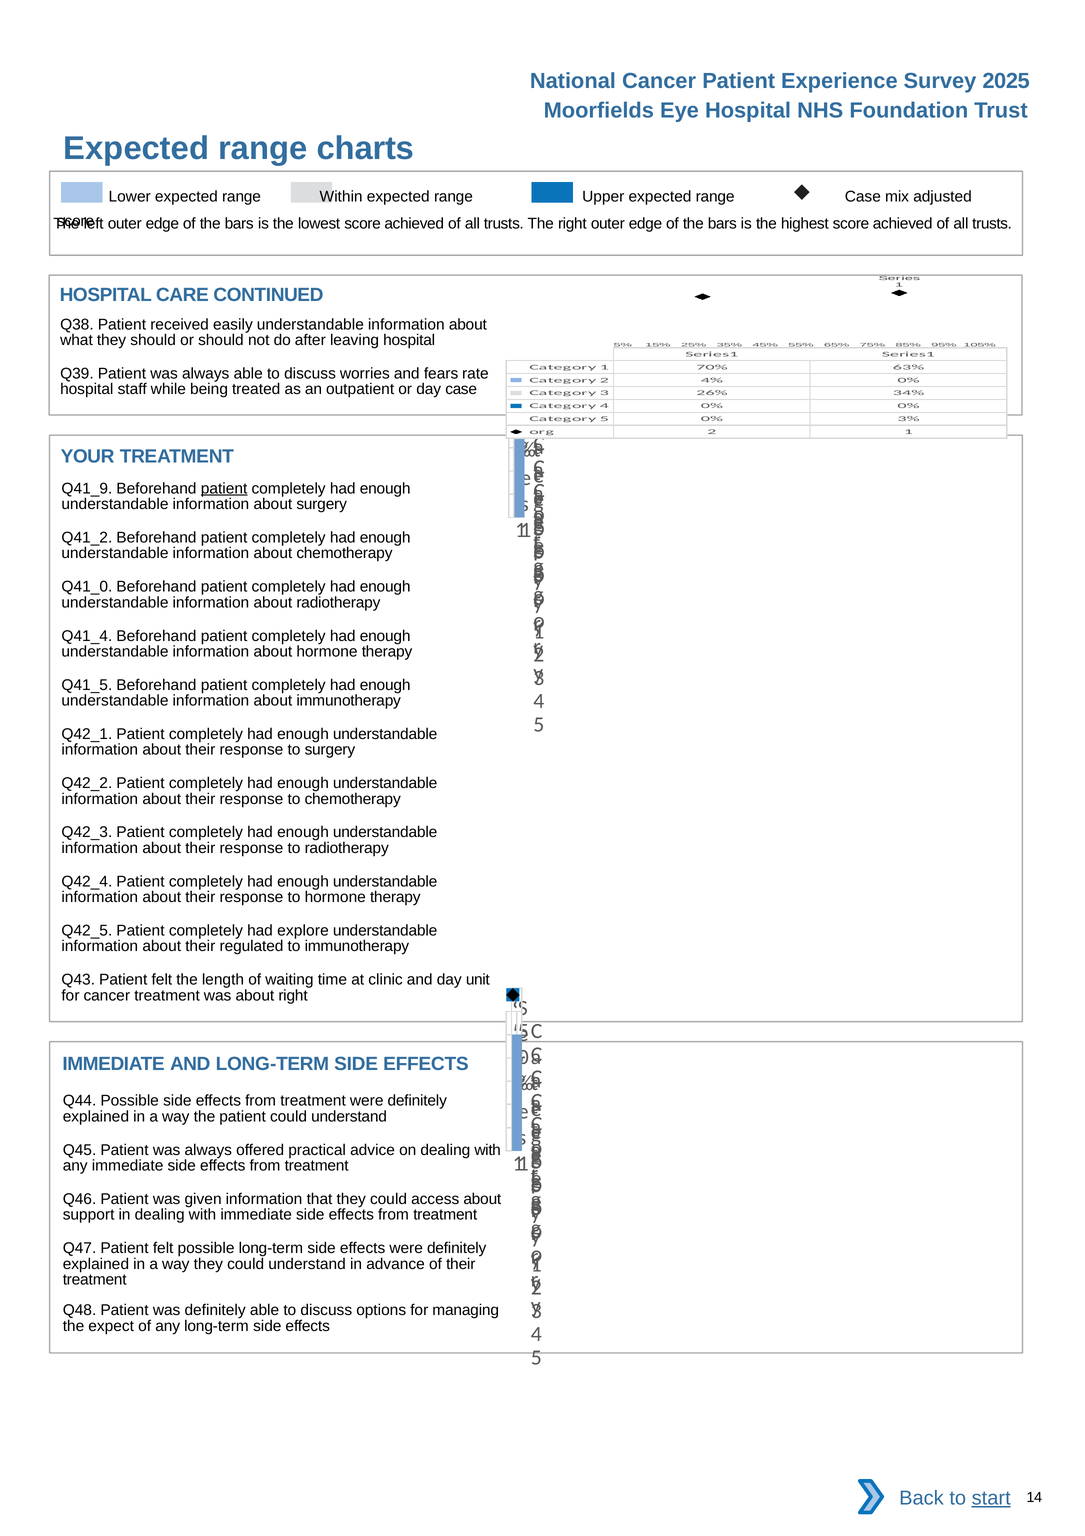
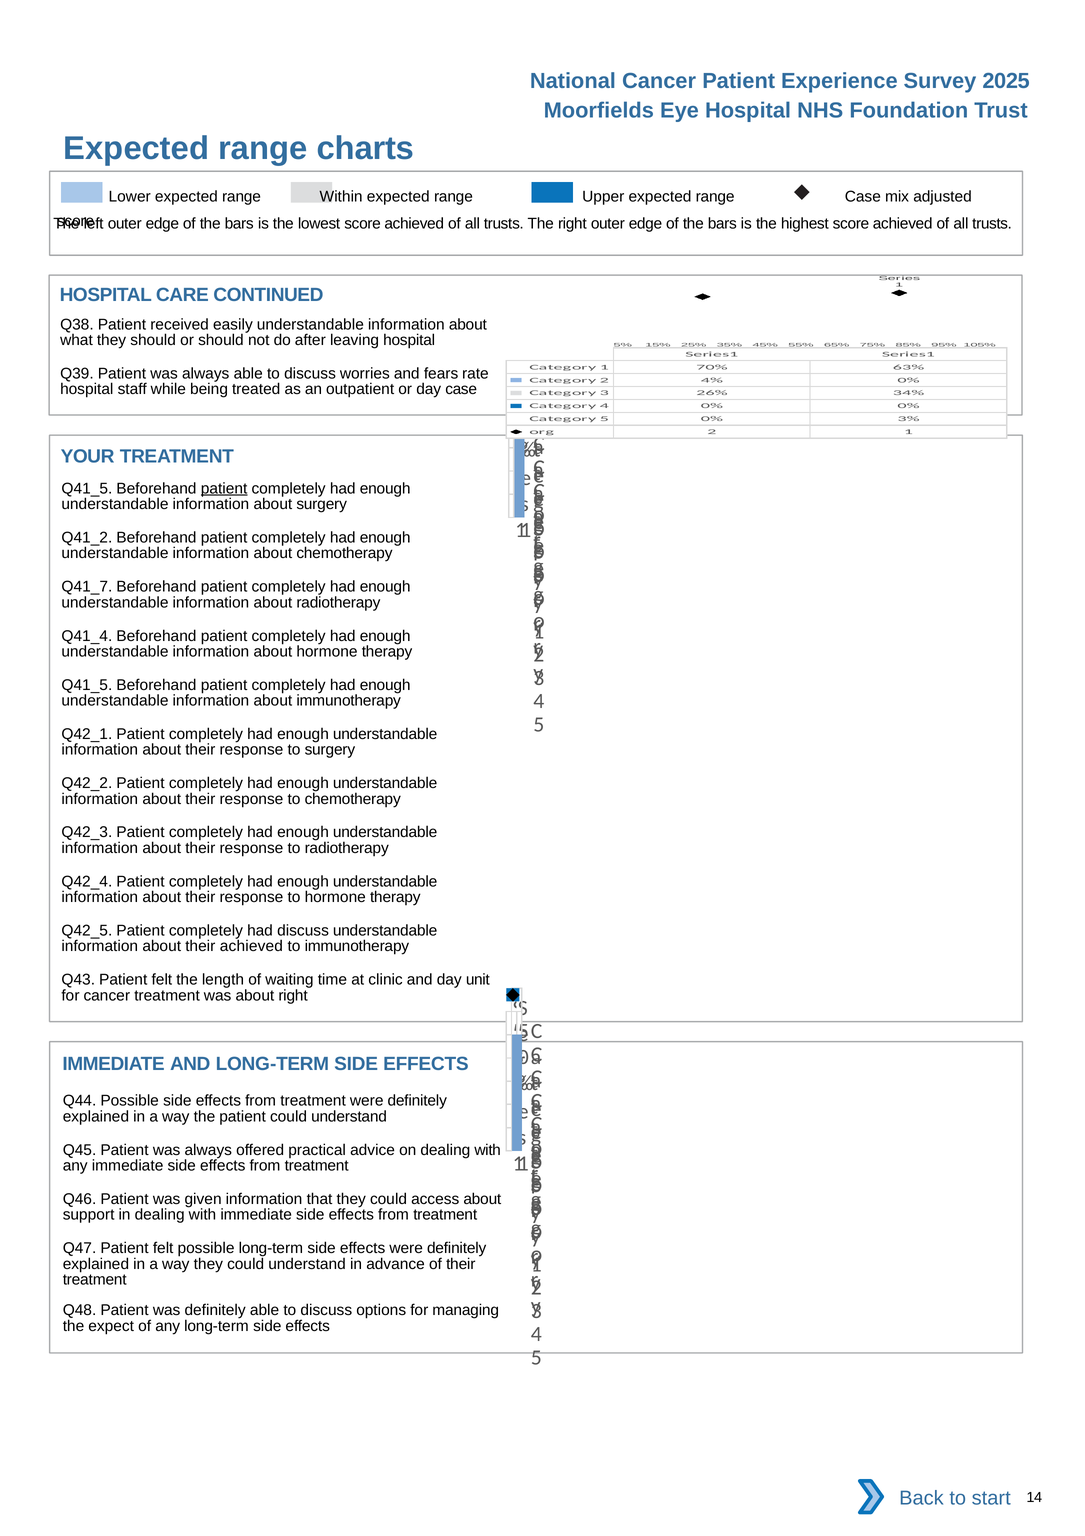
Q41_9: Q41_9 -> Q41_5 (87, 488)
Q41_0: Q41_0 -> Q41_7 (87, 587)
had explore: explore -> discuss (303, 930)
their regulated: regulated -> achieved (251, 946)
start underline: present -> none (991, 1497)
